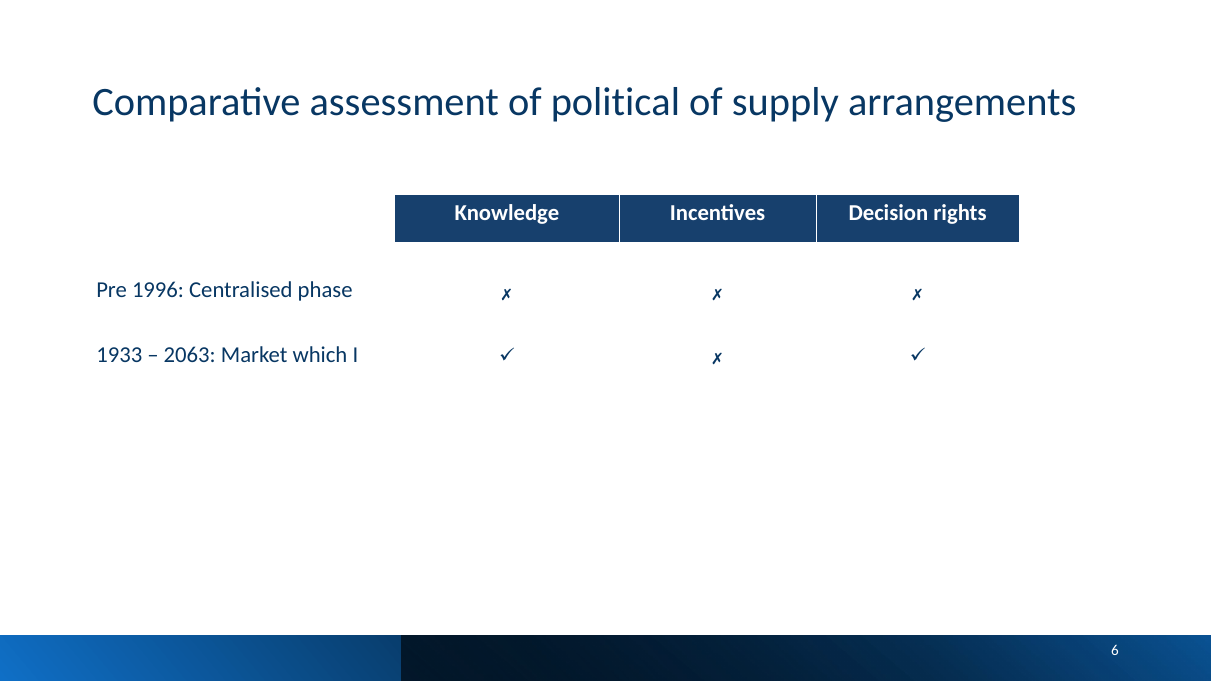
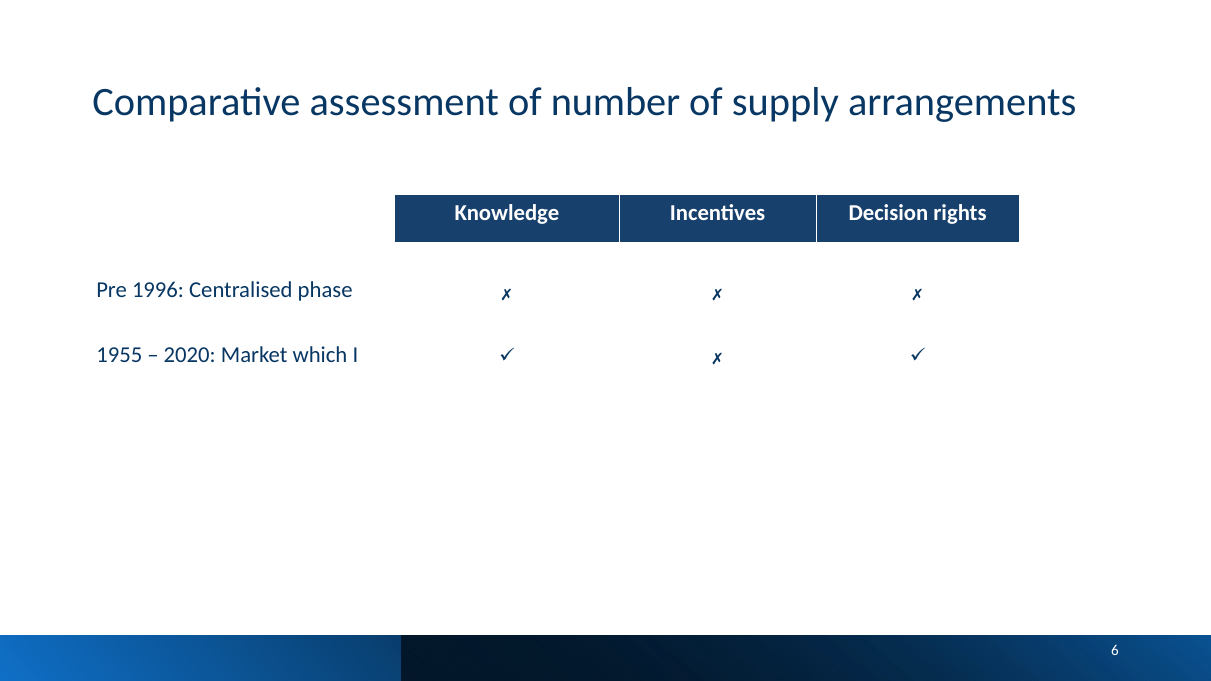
political: political -> number (615, 102)
1933: 1933 -> 1955 (119, 355)
2063: 2063 -> 2020 (190, 355)
